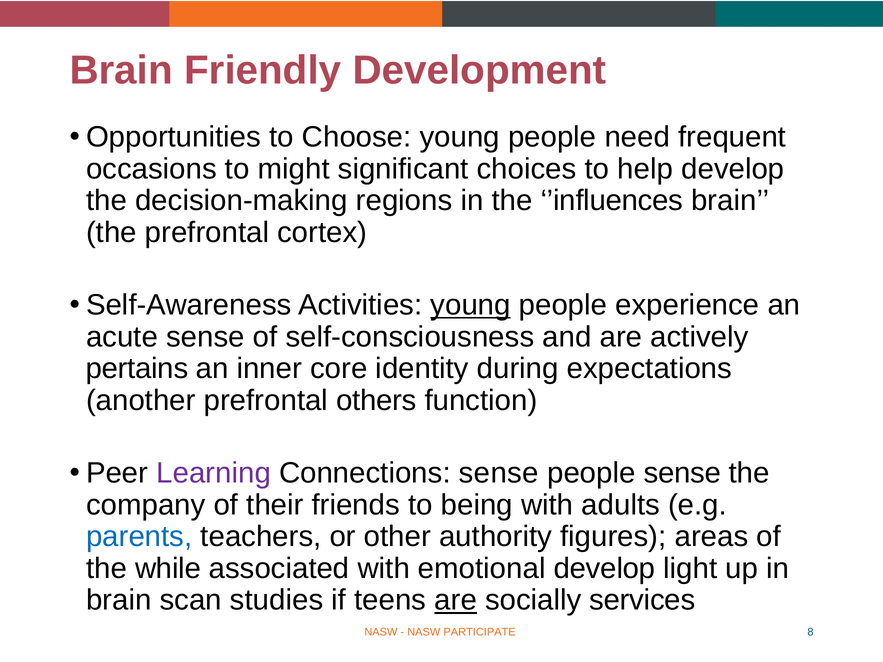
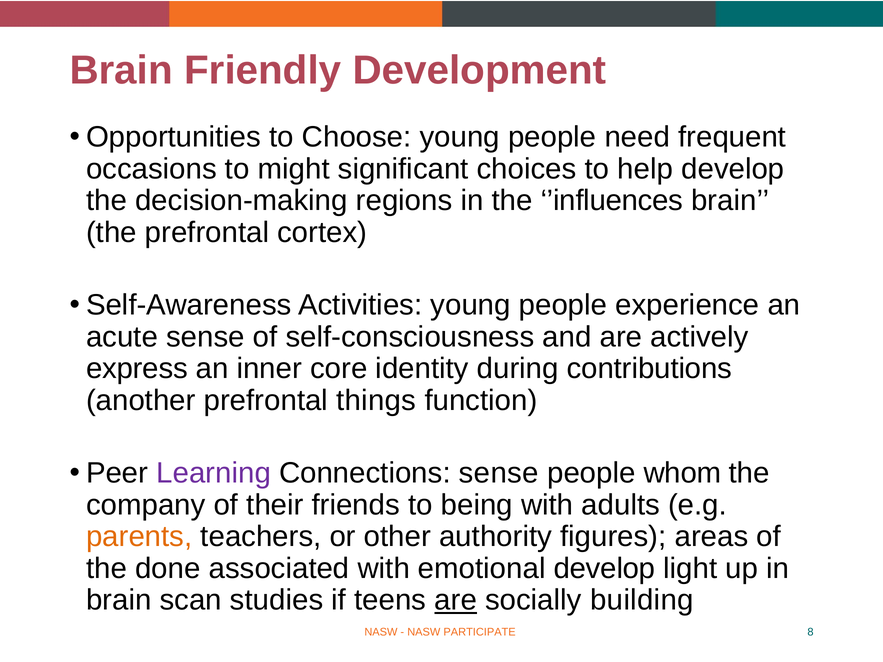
young underline: present -> none (471, 305)
pertains: pertains -> express (137, 369)
expectations: expectations -> contributions (650, 369)
others: others -> things (376, 401)
people sense: sense -> whom (682, 473)
parents colour: blue -> orange (139, 537)
while: while -> done (168, 569)
services: services -> building (642, 600)
